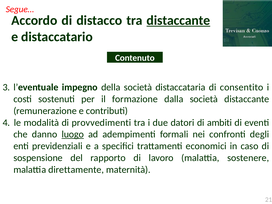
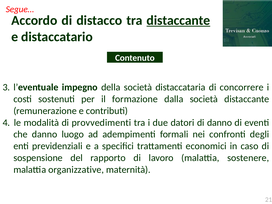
consentito: consentito -> concorrere (242, 87)
di ambiti: ambiti -> danno (220, 123)
luogo underline: present -> none (73, 134)
direttamente: direttamente -> organizzative (76, 170)
